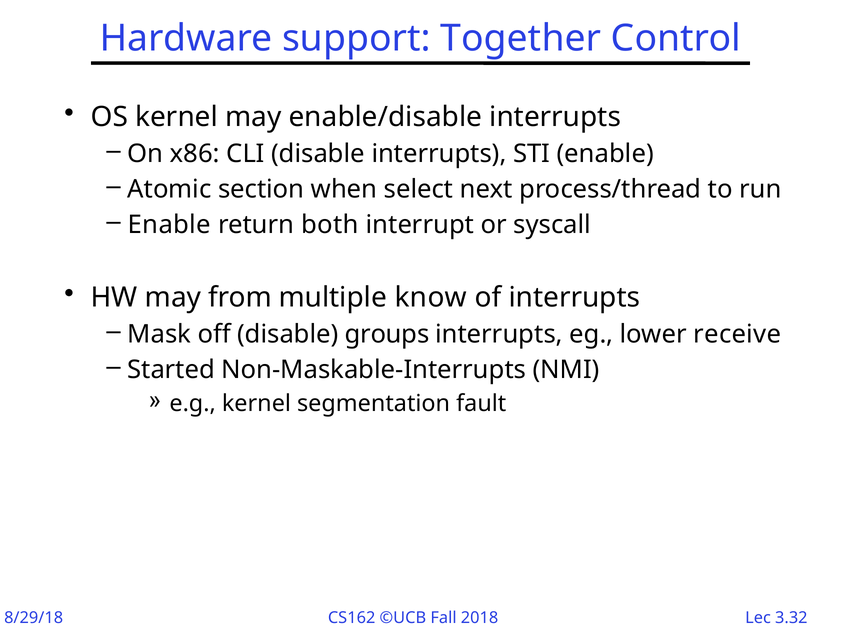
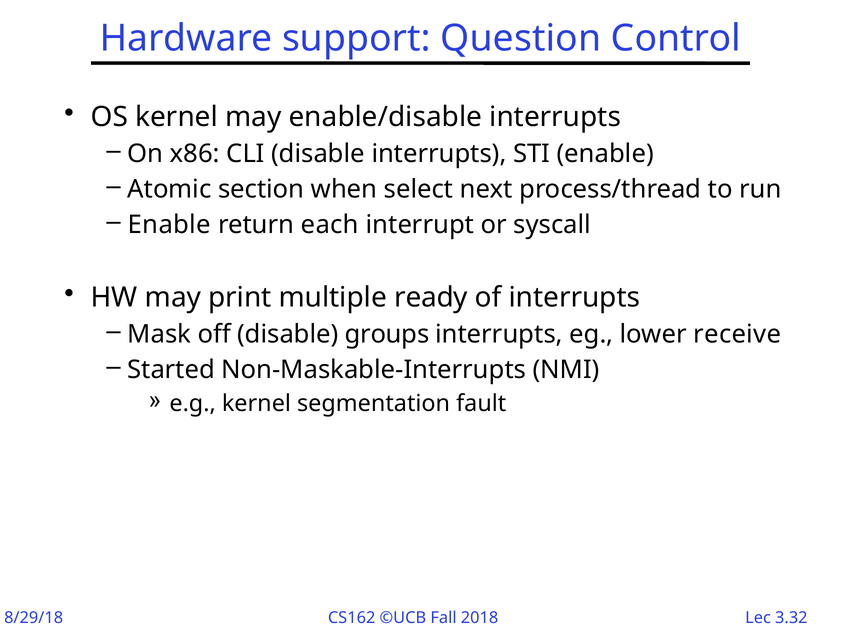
Together: Together -> Question (521, 38)
both: both -> each (330, 225)
from: from -> print (240, 298)
know: know -> ready (431, 298)
